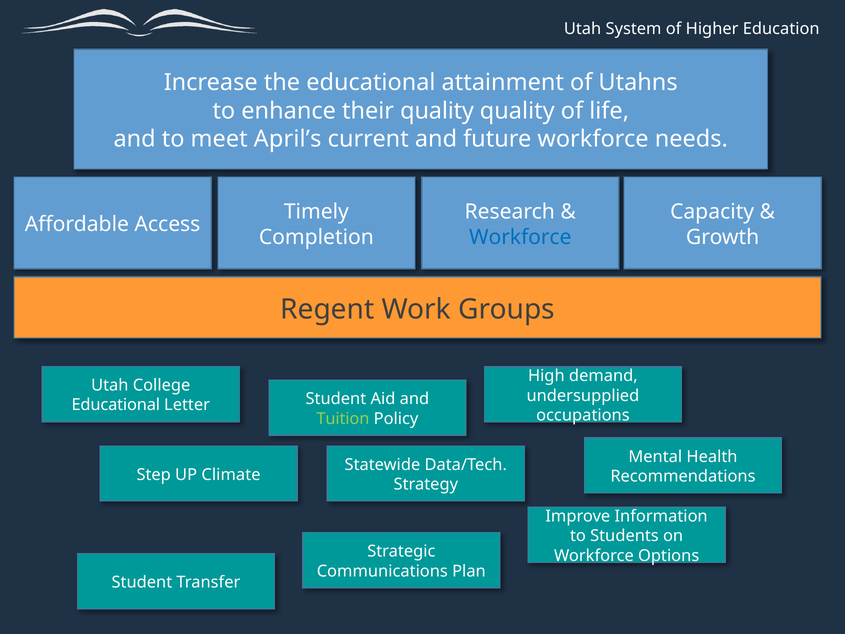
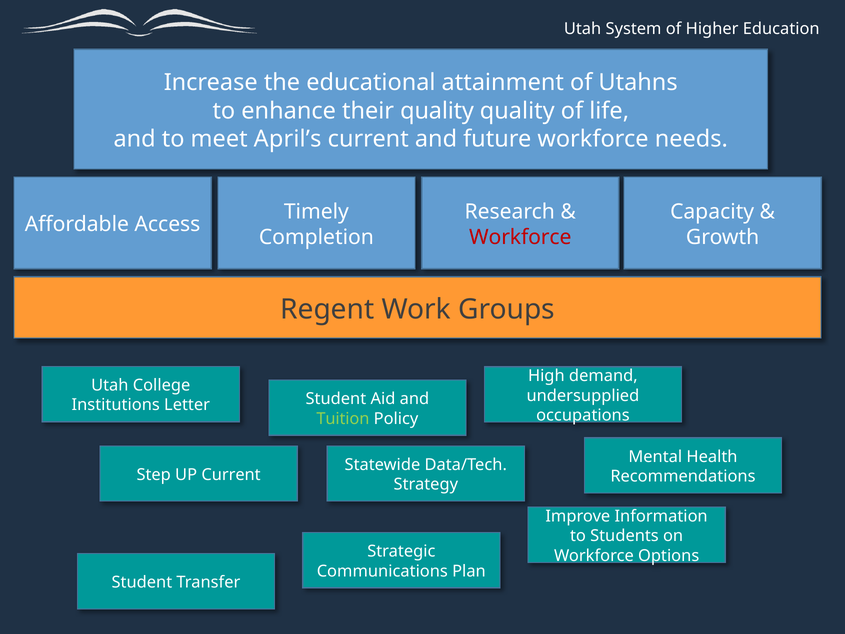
Workforce colour: blue -> red (520, 237)
Educational: Educational -> Institutions (116, 405)
UP Climate: Climate -> Current (231, 474)
